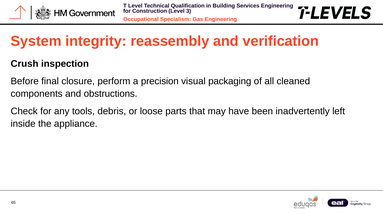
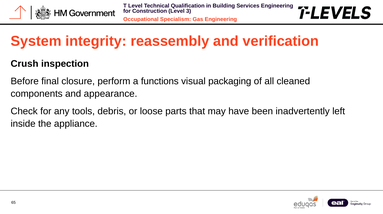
precision: precision -> functions (160, 81)
obstructions: obstructions -> appearance (111, 94)
